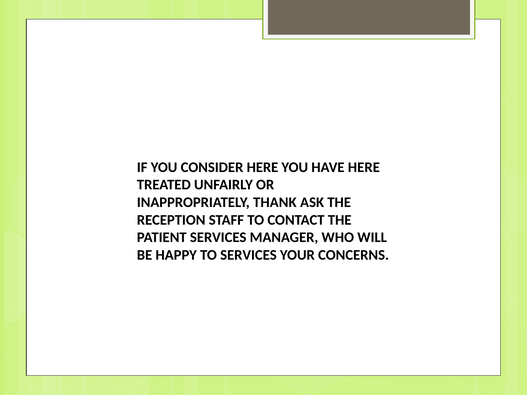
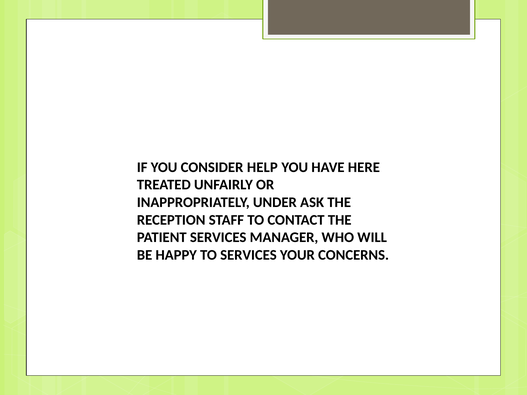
CONSIDER HERE: HERE -> HELP (262, 167)
THANK: THANK -> UNDER (275, 202)
